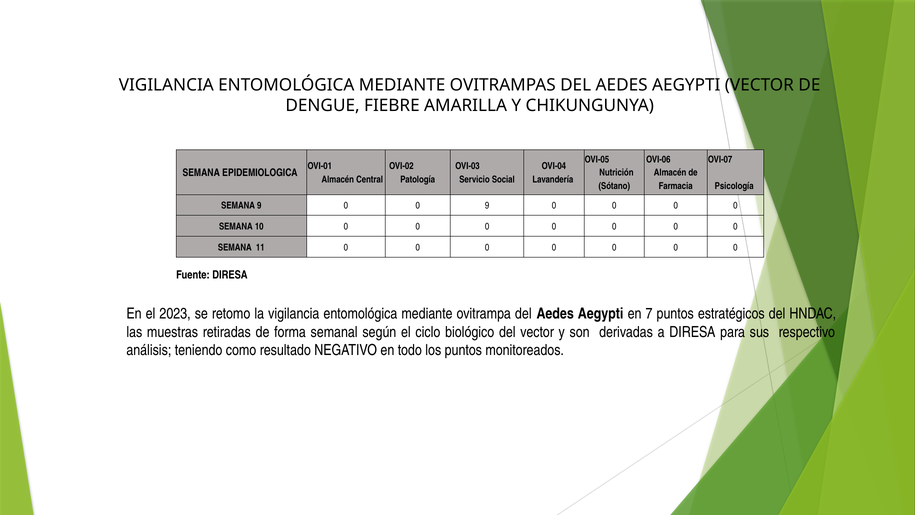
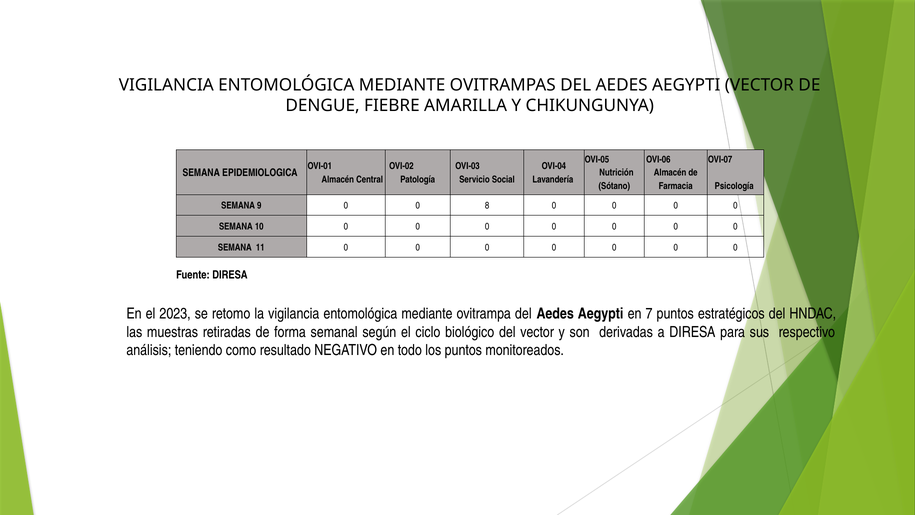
0 9: 9 -> 8 (487, 206)
